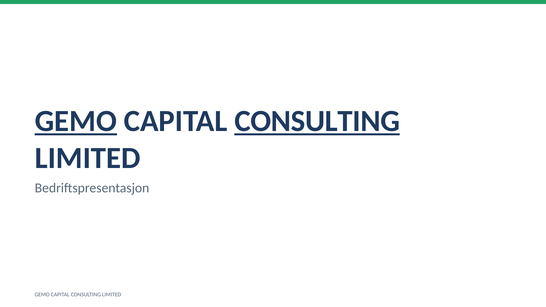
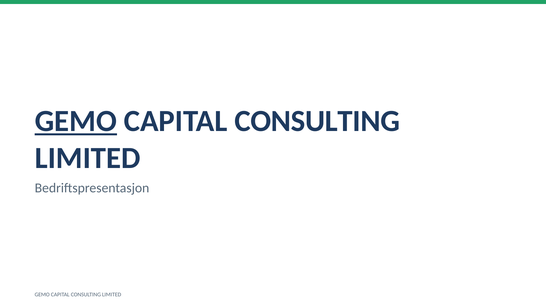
CONSULTING underline: present -> none (317, 121)
